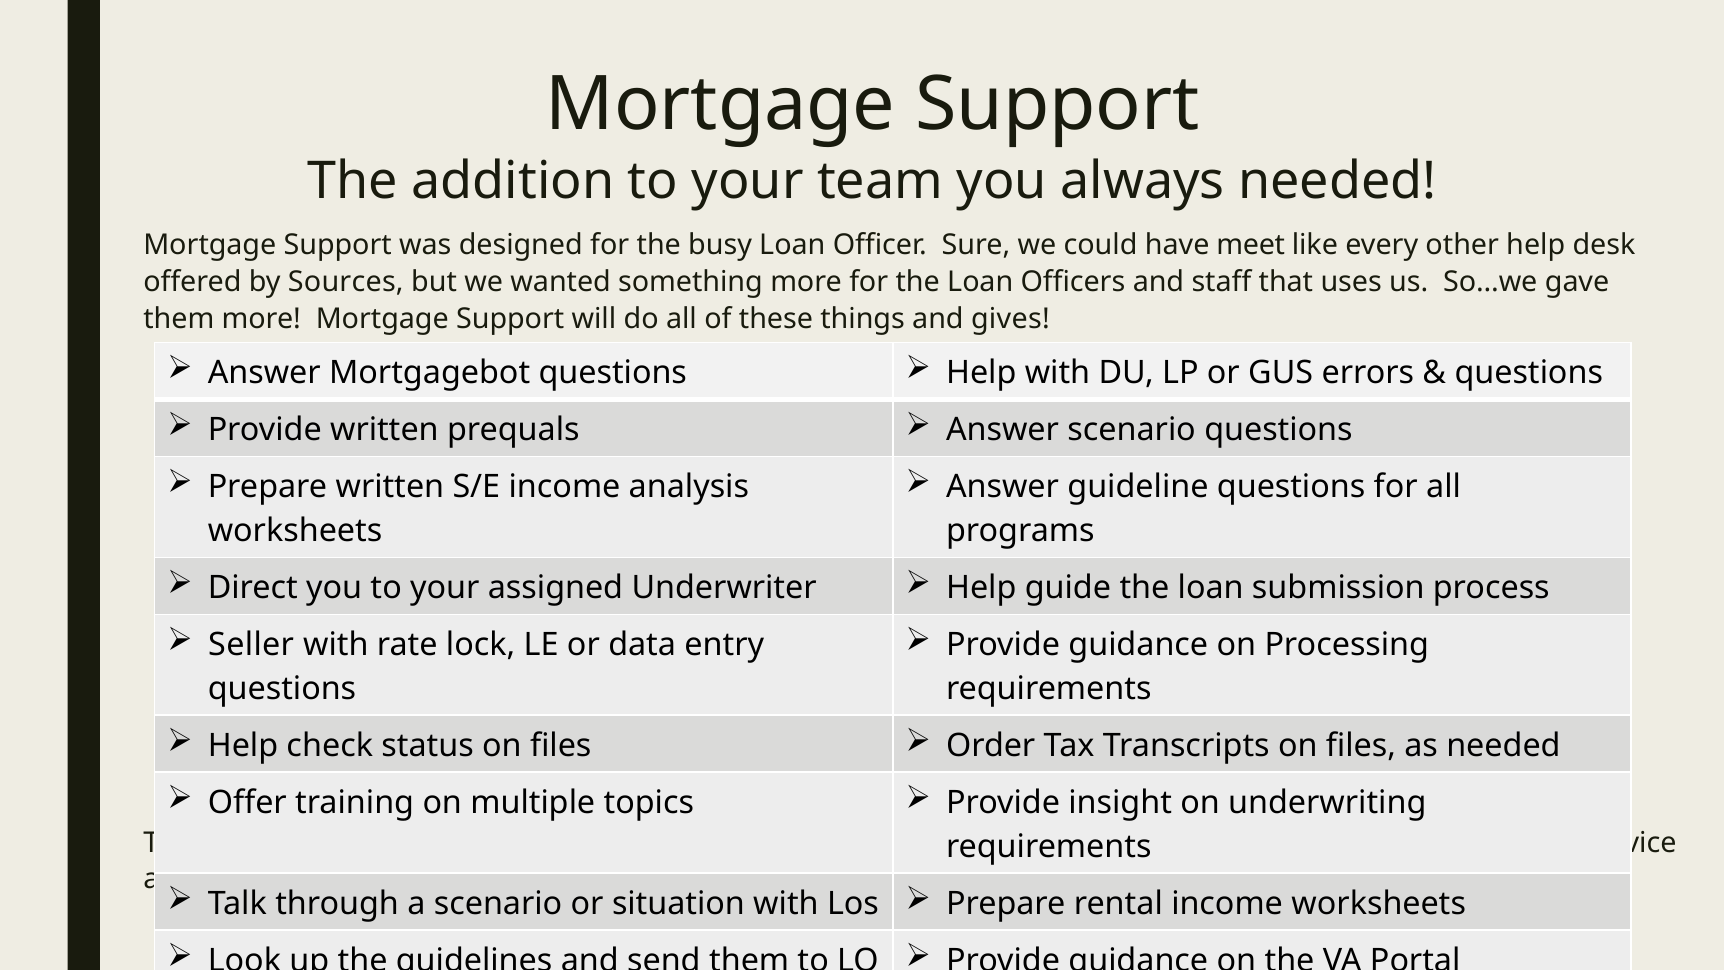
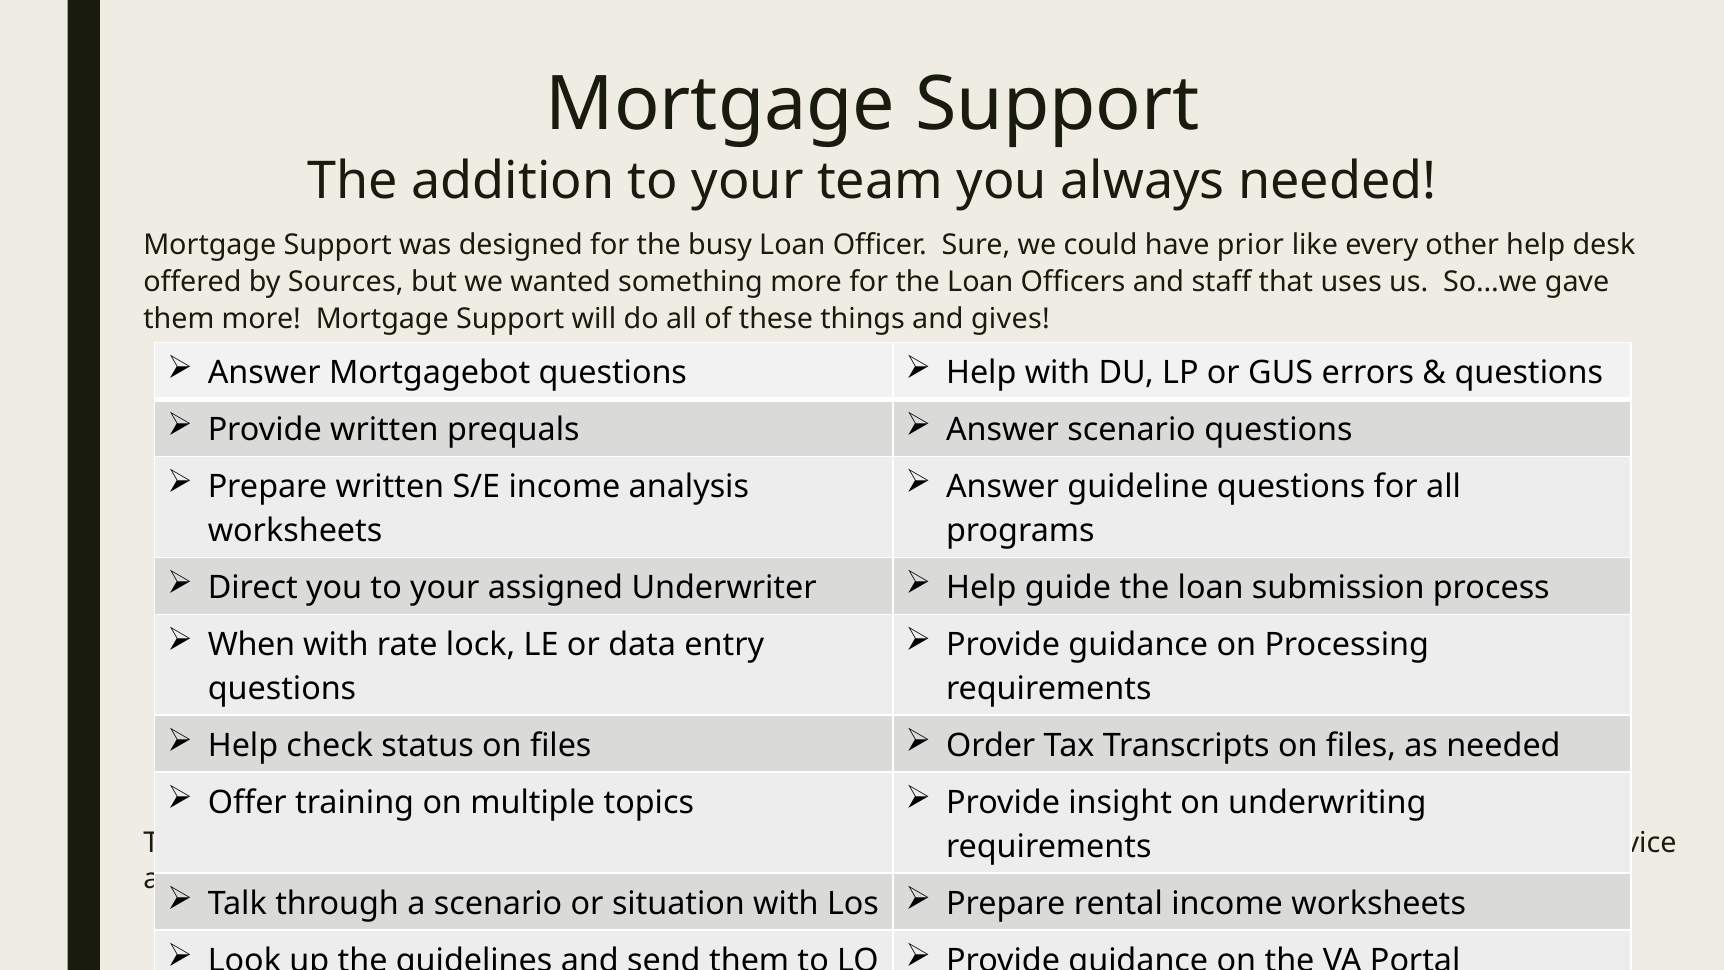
meet: meet -> prior (1250, 245)
Seller: Seller -> When (251, 644)
